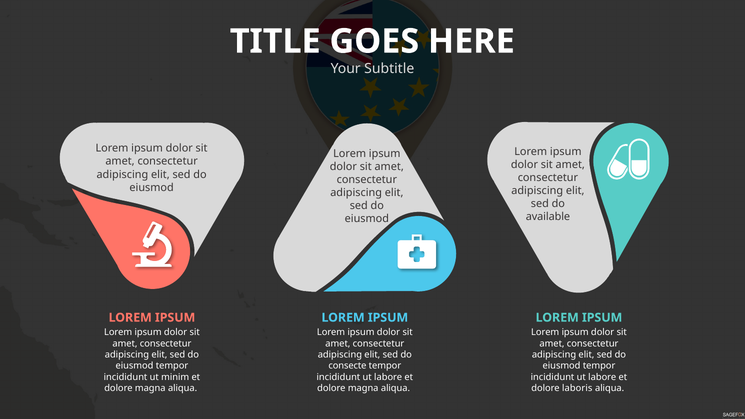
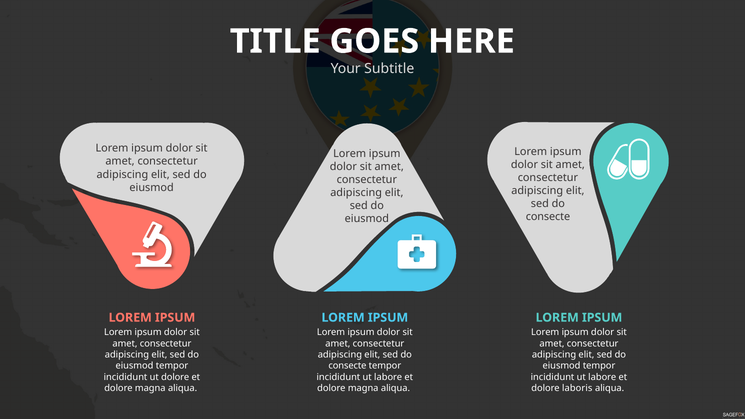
available: available -> consecte (548, 217)
ut minim: minim -> dolore (175, 377)
